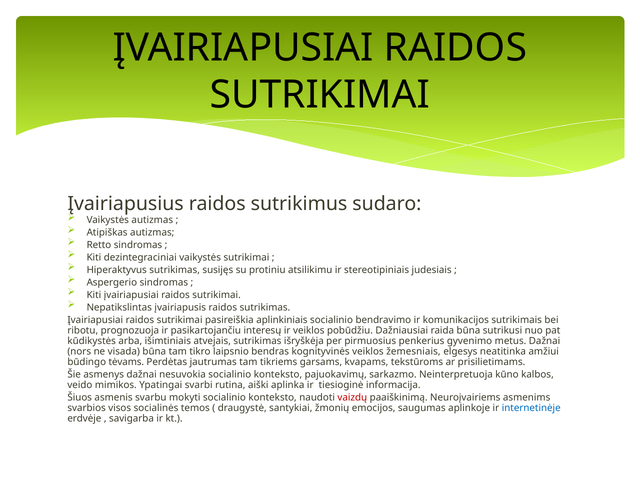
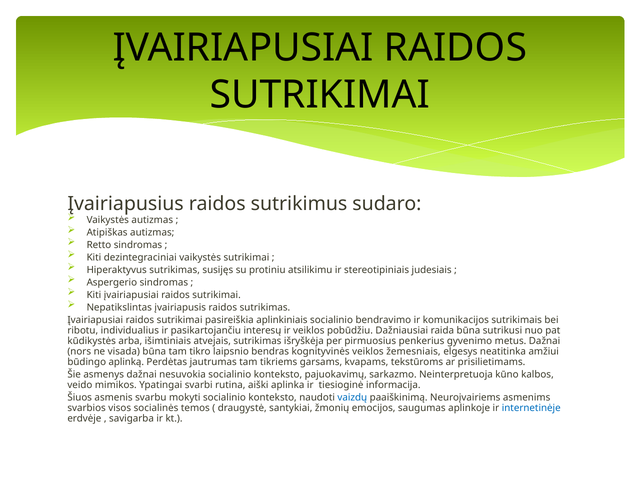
prognozuoja: prognozuoja -> individualius (130, 330)
tėvams: tėvams -> aplinką (126, 362)
vaizdų colour: red -> blue (352, 398)
